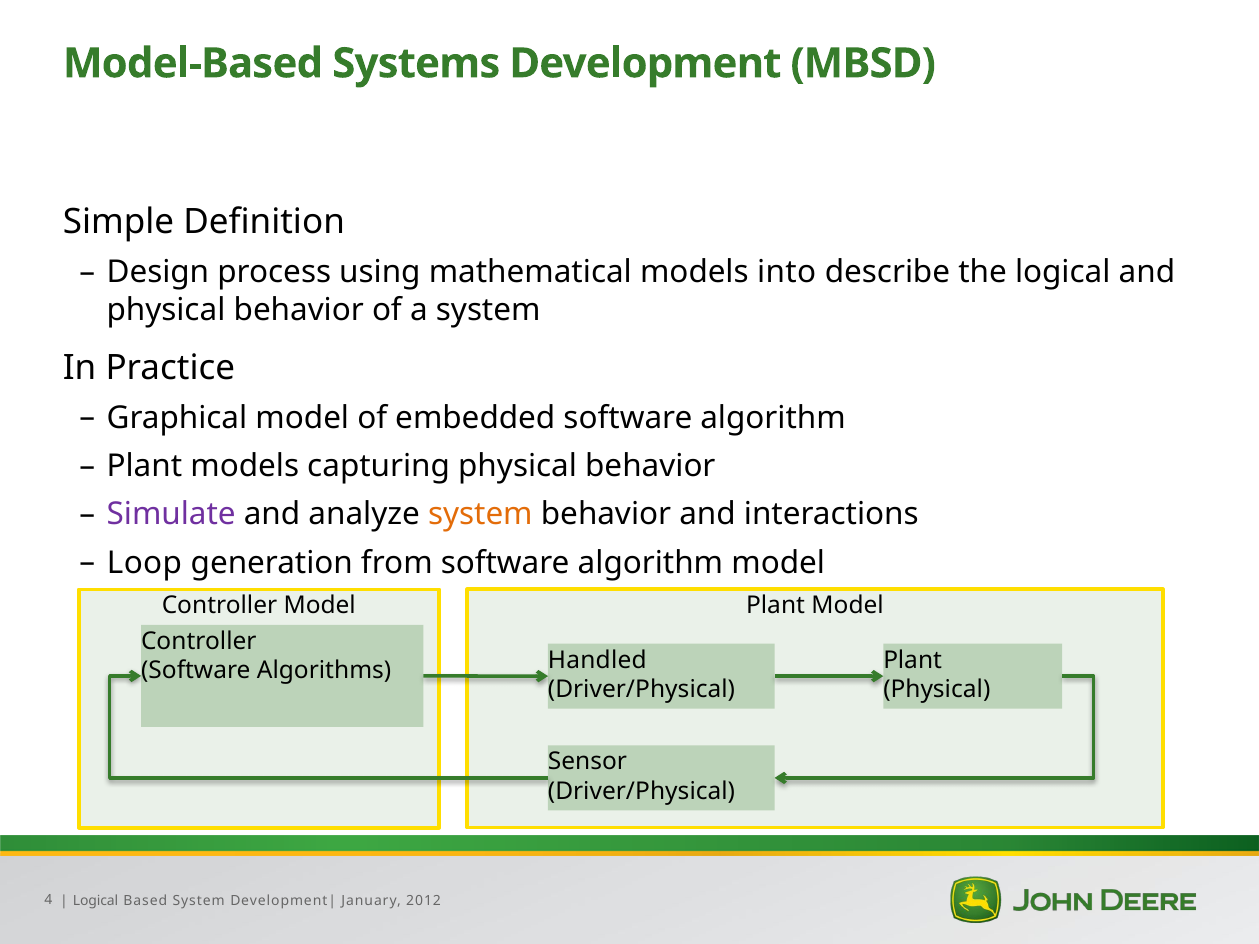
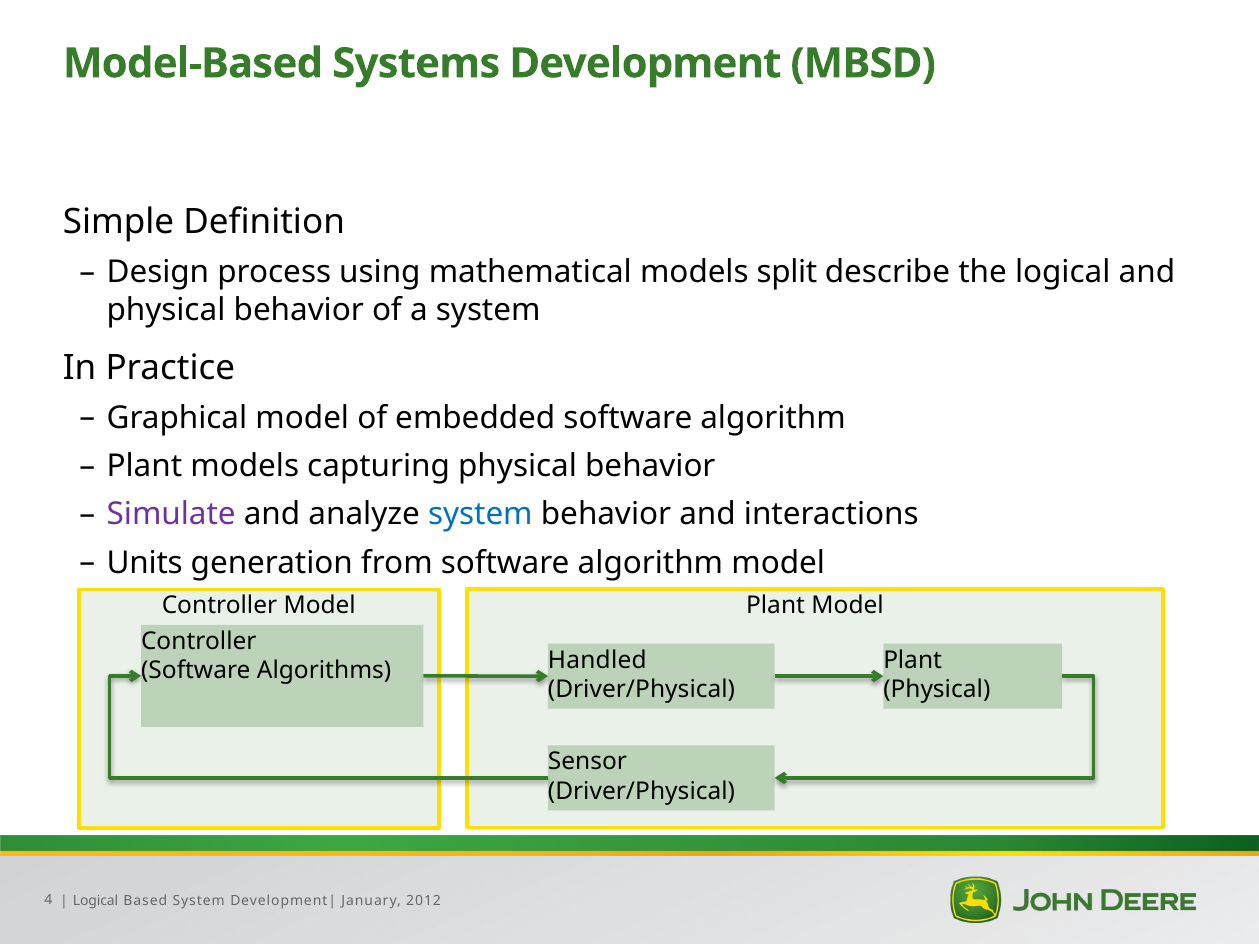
into: into -> split (787, 272)
system colour: orange -> blue (480, 515)
Loop: Loop -> Units (145, 563)
